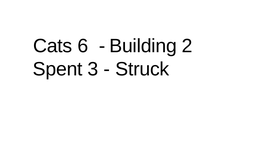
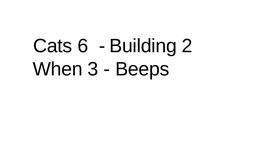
Spent: Spent -> When (58, 69)
Struck: Struck -> Beeps (142, 69)
